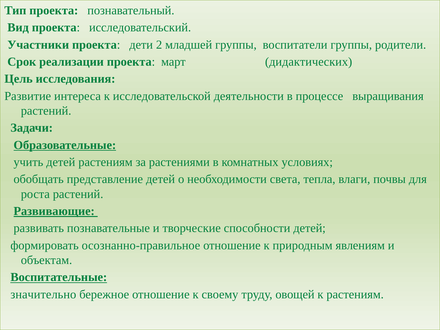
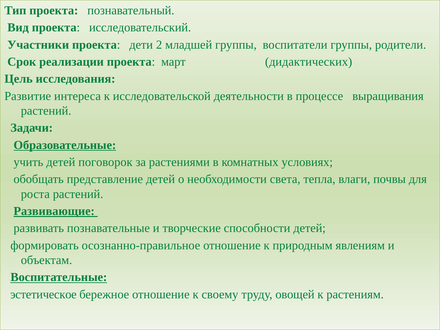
детей растениям: растениям -> поговорок (105, 162)
значительно: значительно -> эстетическое (43, 294)
